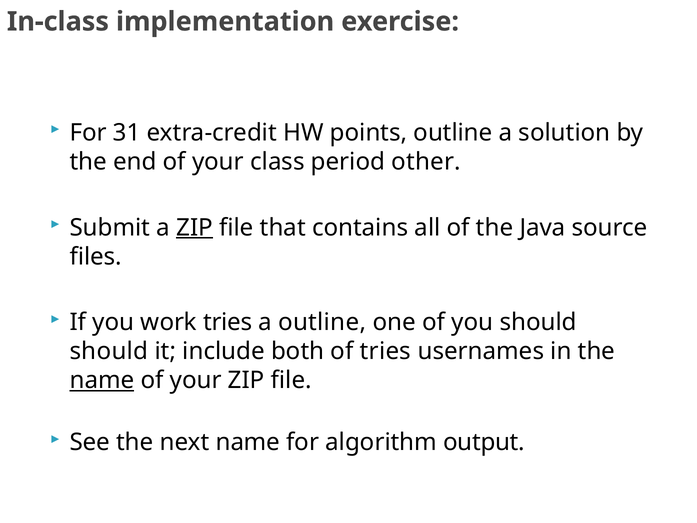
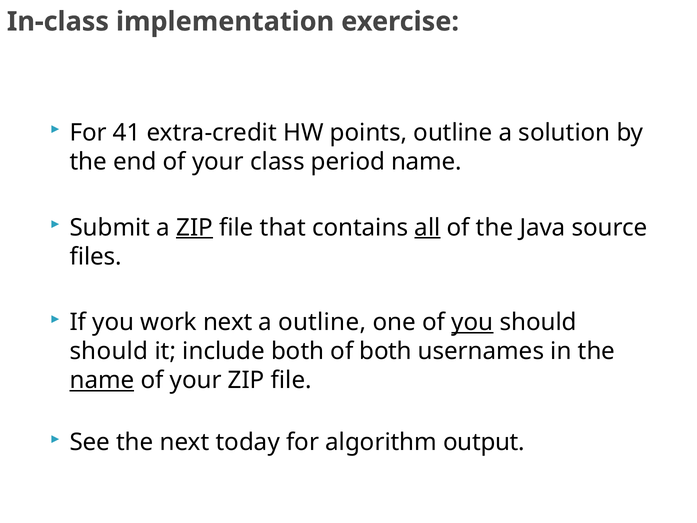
31: 31 -> 41 (127, 133)
period other: other -> name (426, 162)
all underline: none -> present (427, 227)
work tries: tries -> next (228, 322)
you underline: none -> present (472, 322)
of tries: tries -> both (386, 351)
next name: name -> today (248, 442)
